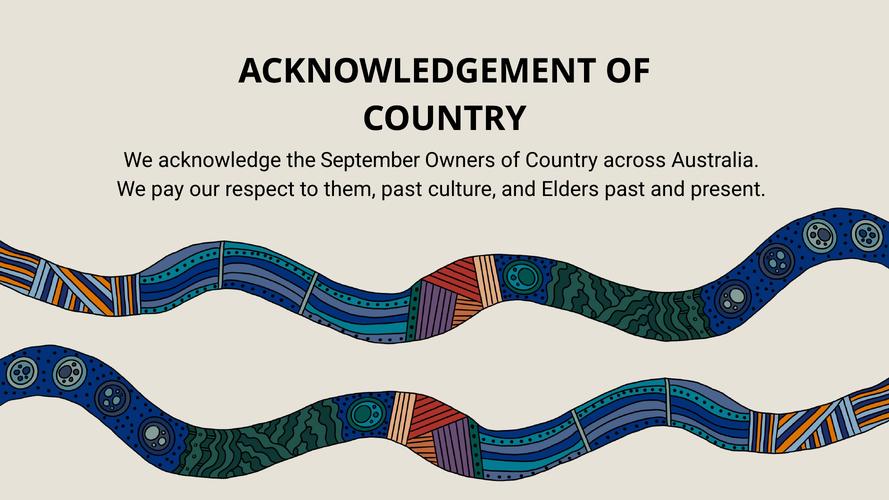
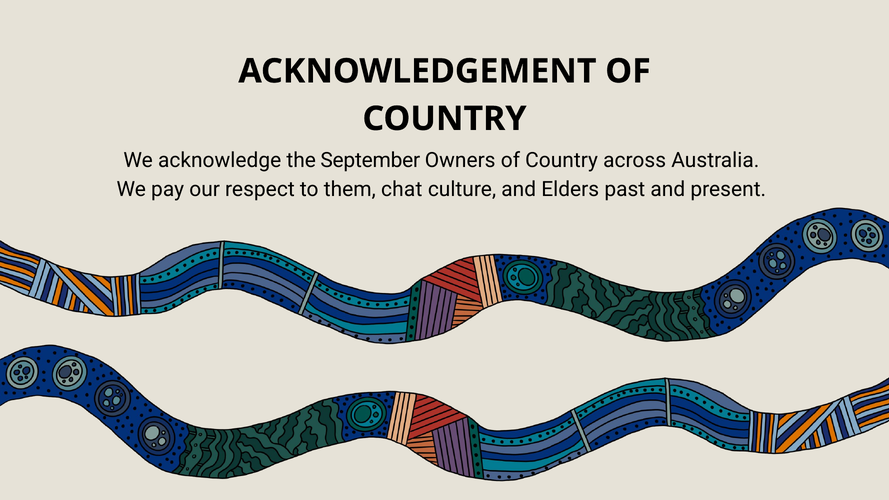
them past: past -> chat (402, 189)
